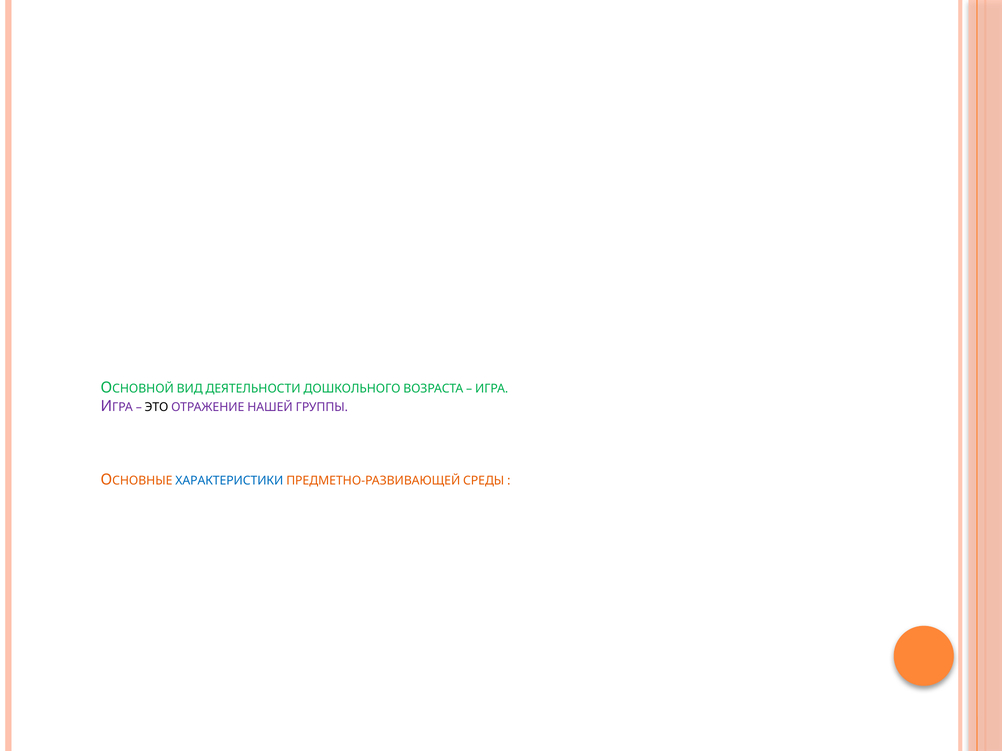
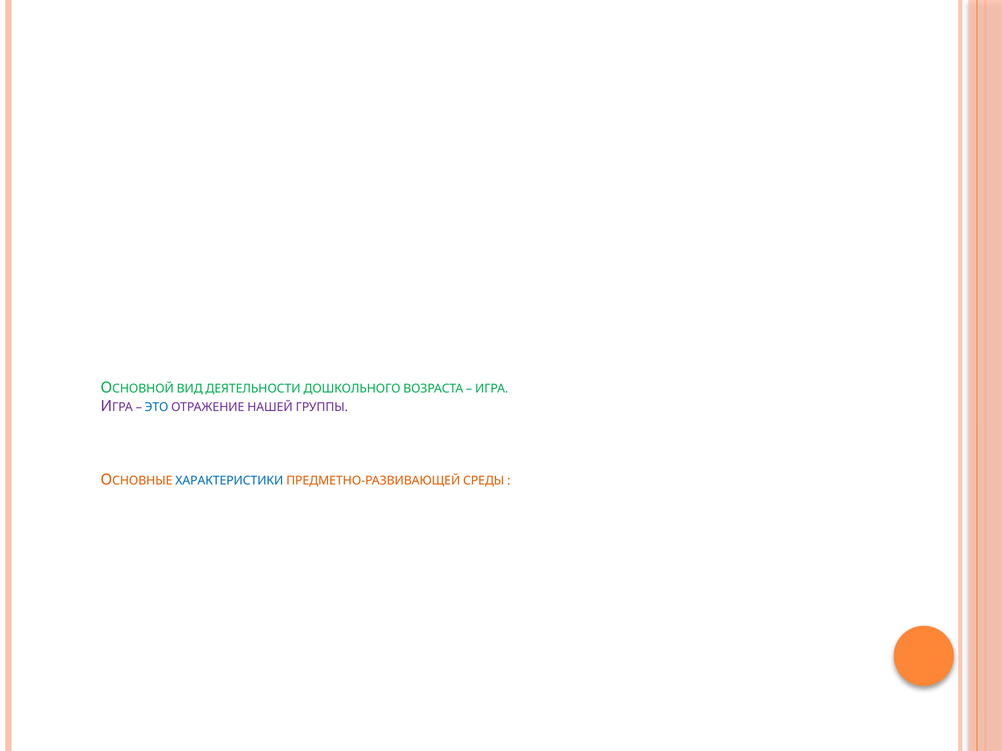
ЭТО colour: black -> blue (157, 408)
